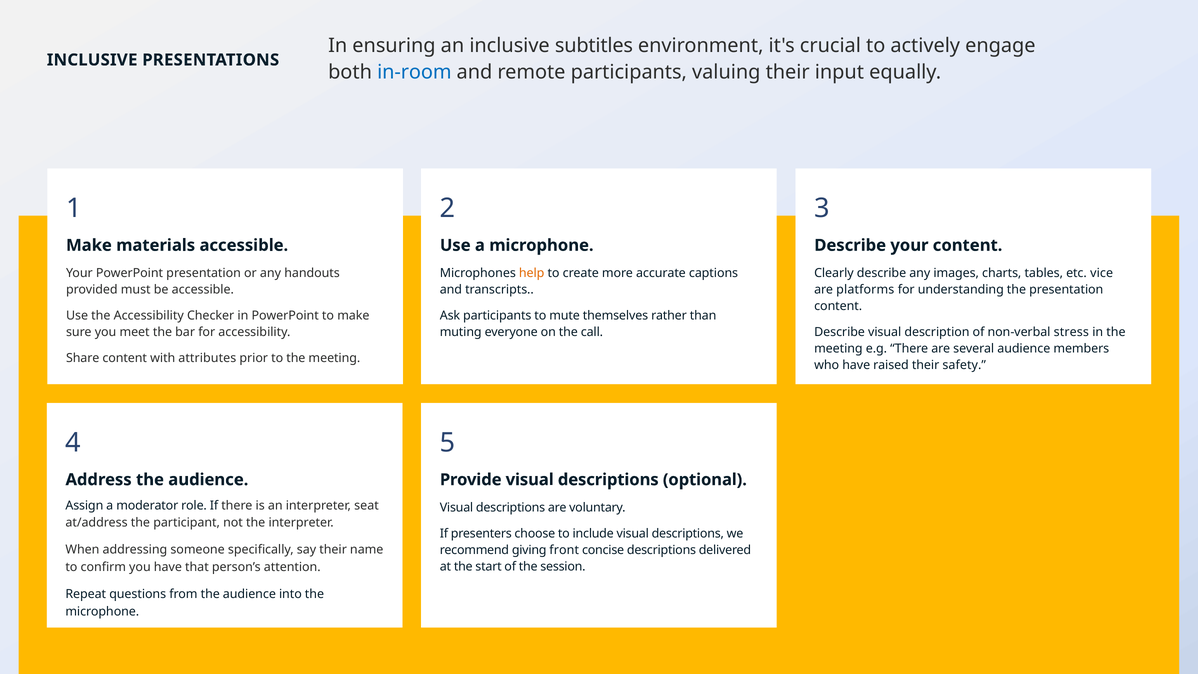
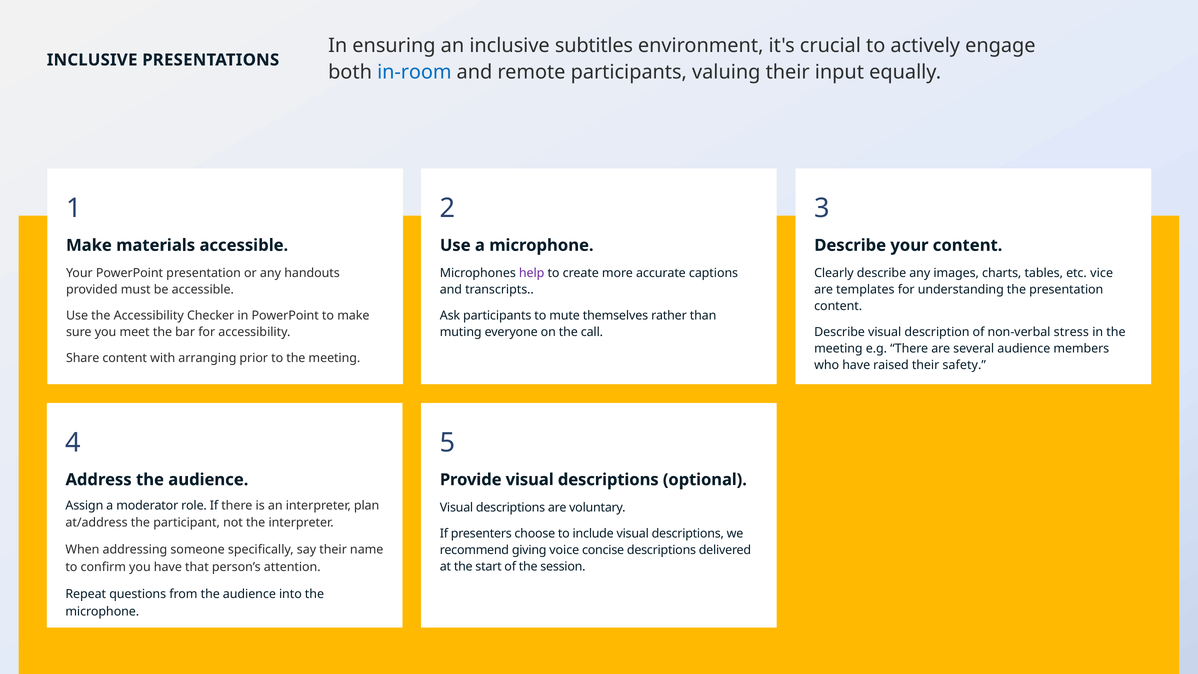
help colour: orange -> purple (532, 273)
platforms: platforms -> templates (865, 290)
attributes: attributes -> arranging (207, 358)
seat: seat -> plan (367, 505)
front: front -> voice (564, 550)
